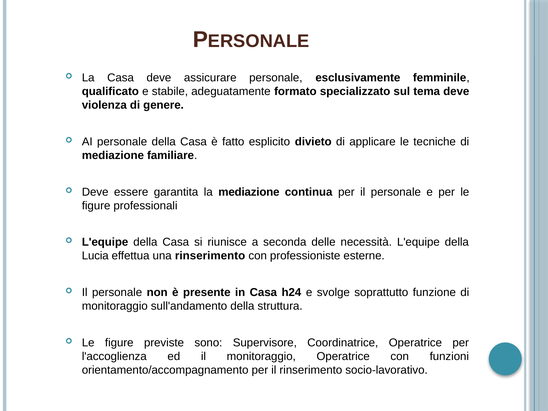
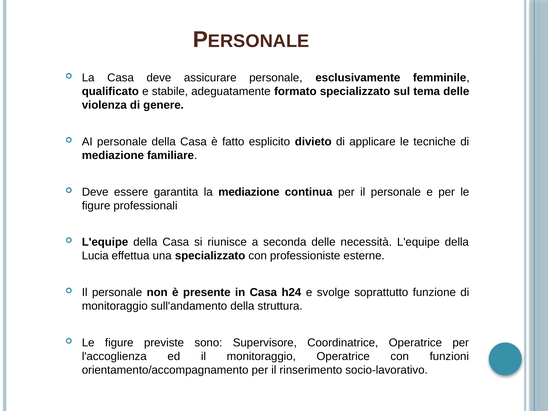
tema deve: deve -> delle (456, 91)
una rinserimento: rinserimento -> specializzato (210, 256)
